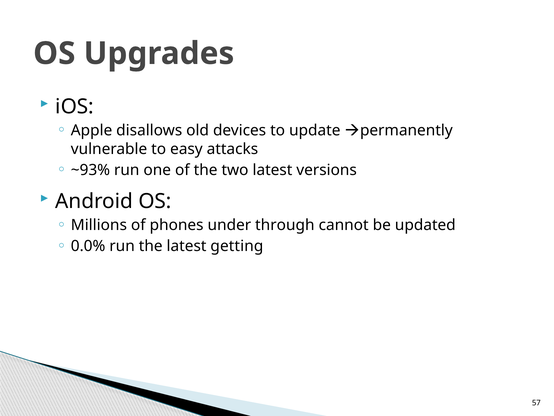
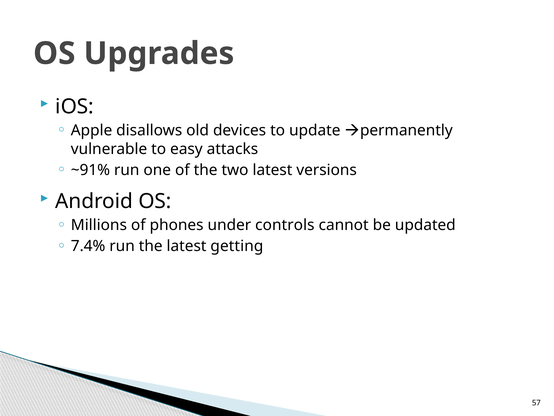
~93%: ~93% -> ~91% (90, 170)
through: through -> controls (285, 225)
0.0%: 0.0% -> 7.4% (88, 246)
